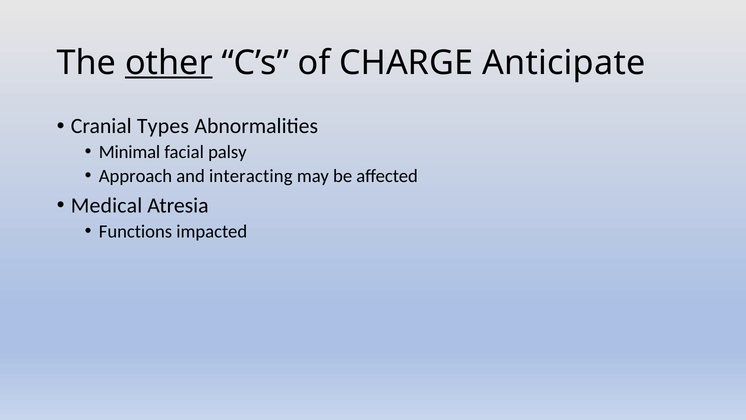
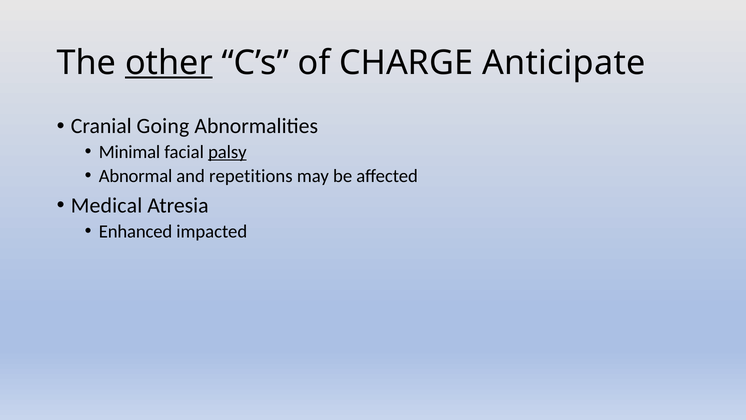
Types: Types -> Going (163, 126)
palsy underline: none -> present (227, 152)
Approach: Approach -> Abnormal (136, 176)
interacting: interacting -> repetitions (251, 176)
Functions: Functions -> Enhanced (136, 231)
